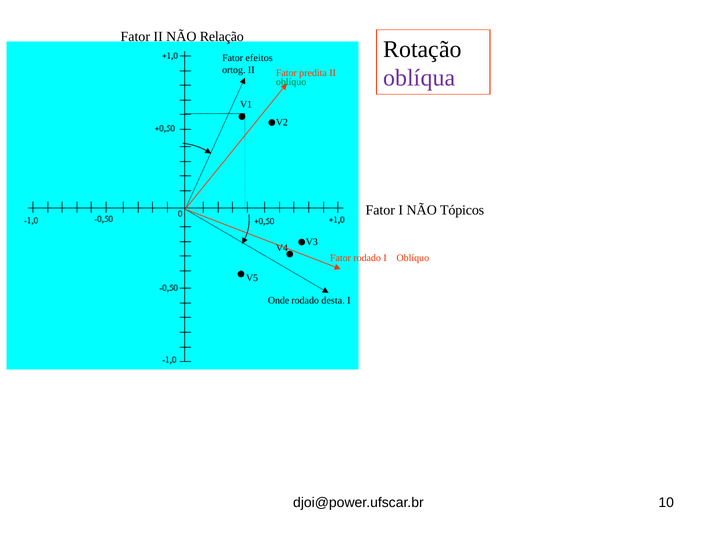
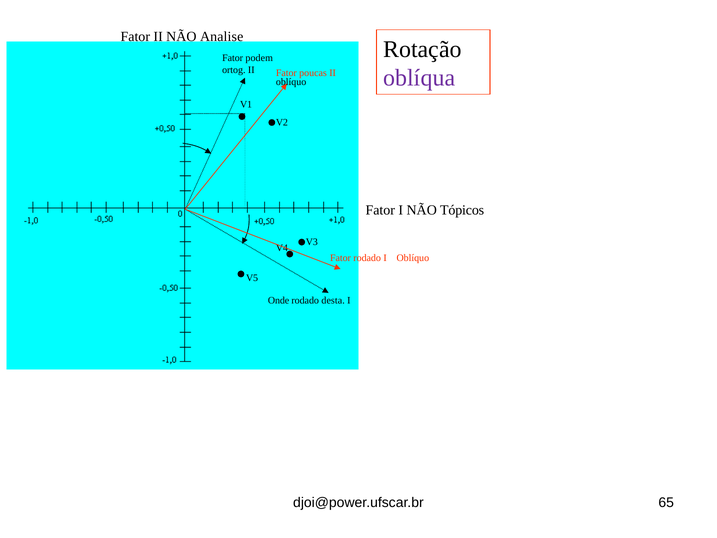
Relação: Relação -> Analise (222, 37)
efeitos: efeitos -> podem (259, 58)
predita: predita -> poucas (313, 73)
oblíquo colour: green -> black (291, 82)
10: 10 -> 65 (666, 503)
